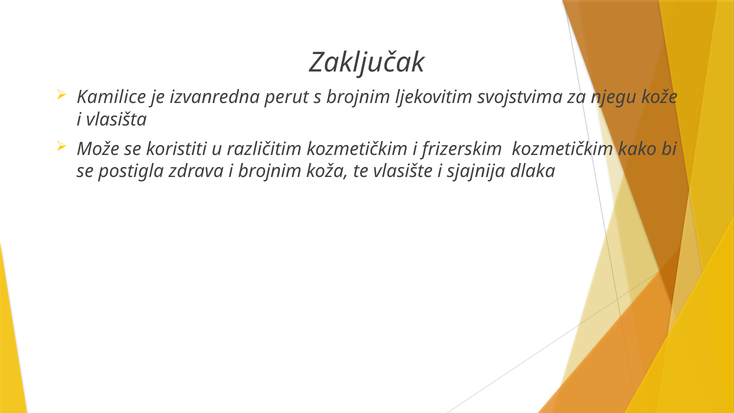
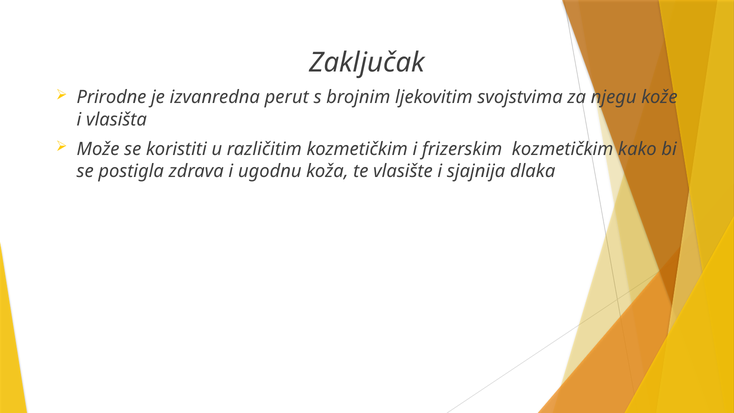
Kamilice: Kamilice -> Prirodne (111, 97)
i brojnim: brojnim -> ugodnu (270, 171)
